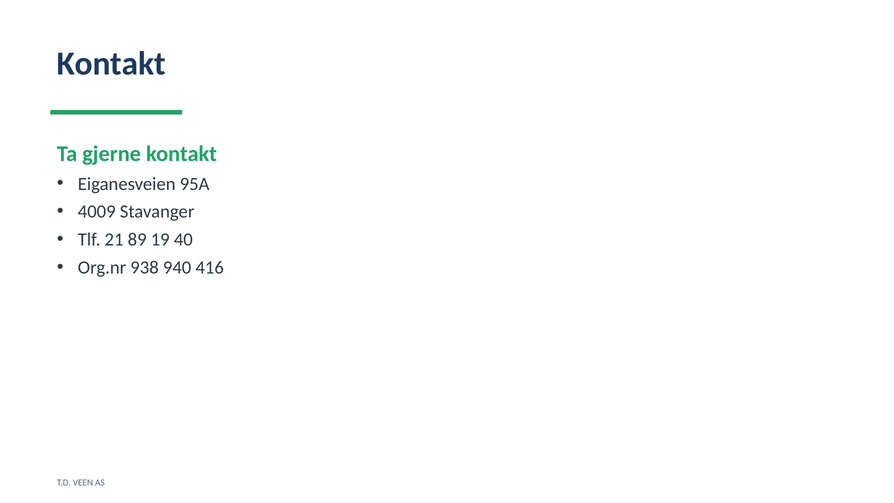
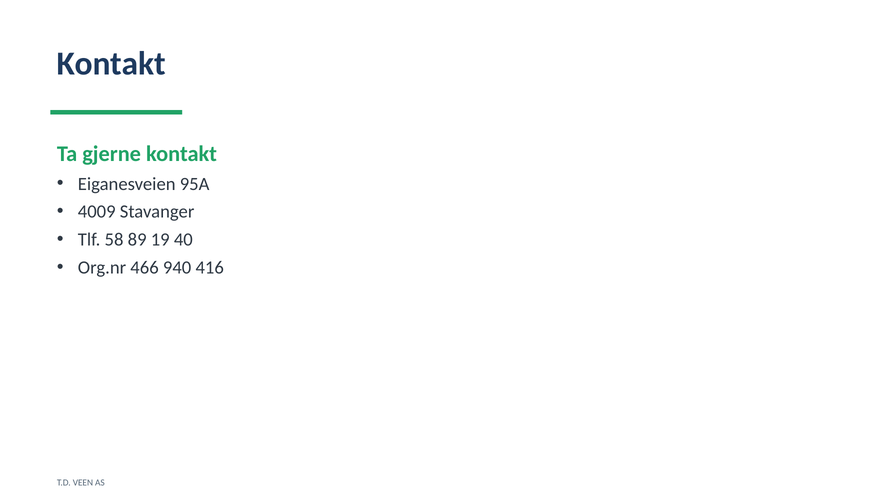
21: 21 -> 58 (114, 240)
938: 938 -> 466 (145, 268)
